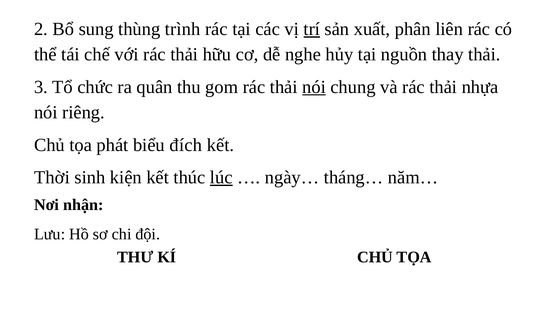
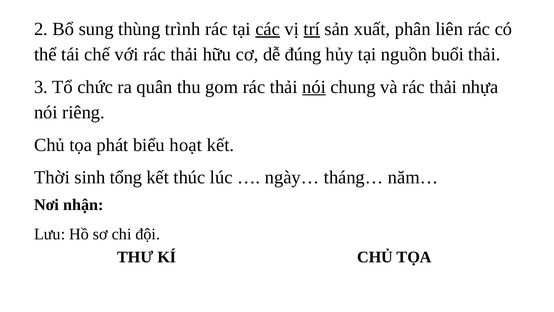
các underline: none -> present (268, 29)
nghe: nghe -> đúng (303, 54)
thay: thay -> buổi (448, 54)
đích: đích -> hoạt (186, 145)
kiện: kiện -> tổng (126, 177)
lúc underline: present -> none (221, 177)
